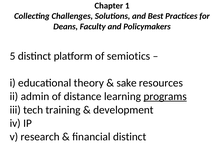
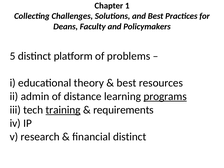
semiotics: semiotics -> problems (129, 56)
sake: sake -> best (127, 83)
training underline: none -> present (63, 110)
development: development -> requirements (123, 110)
